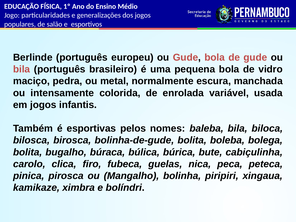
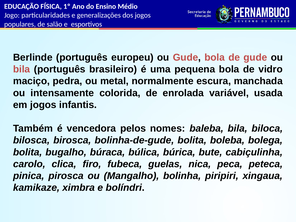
esportivas: esportivas -> vencedora (91, 128)
